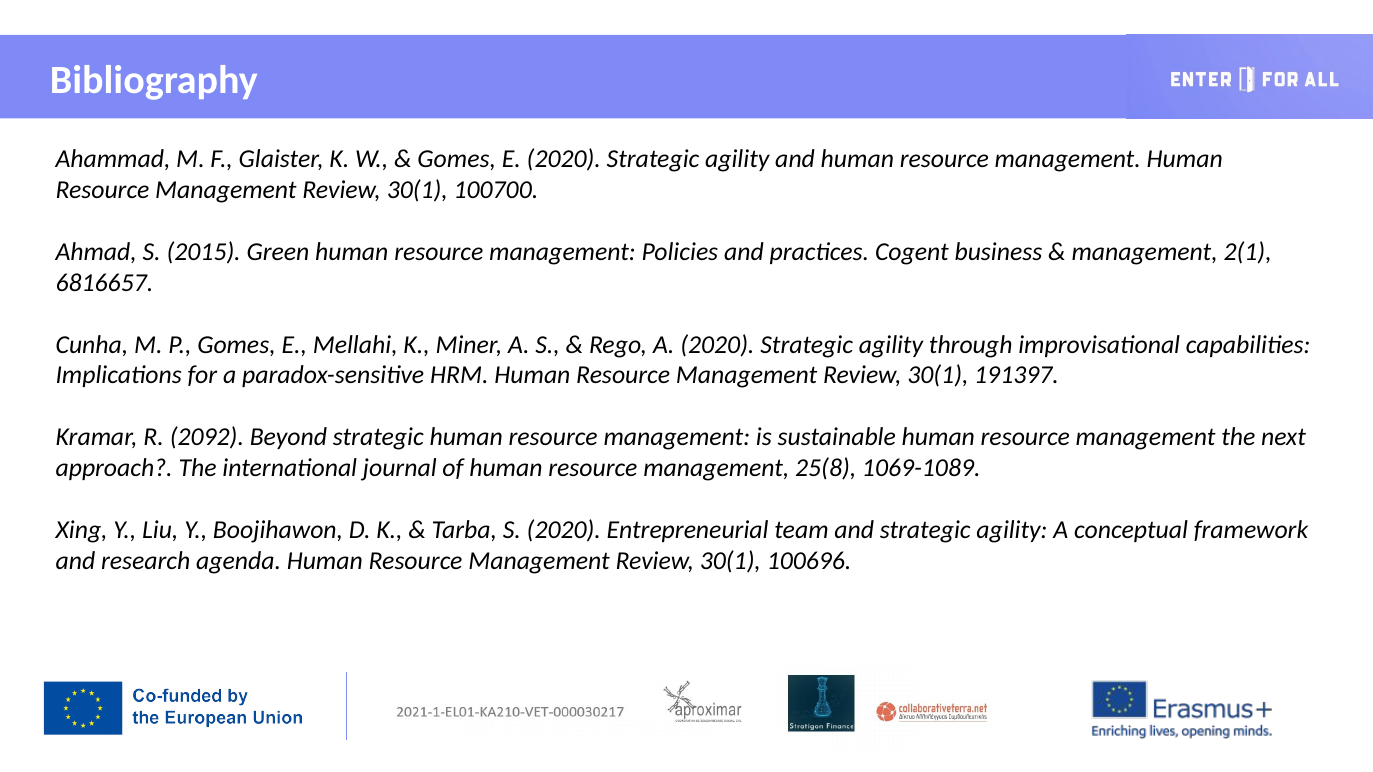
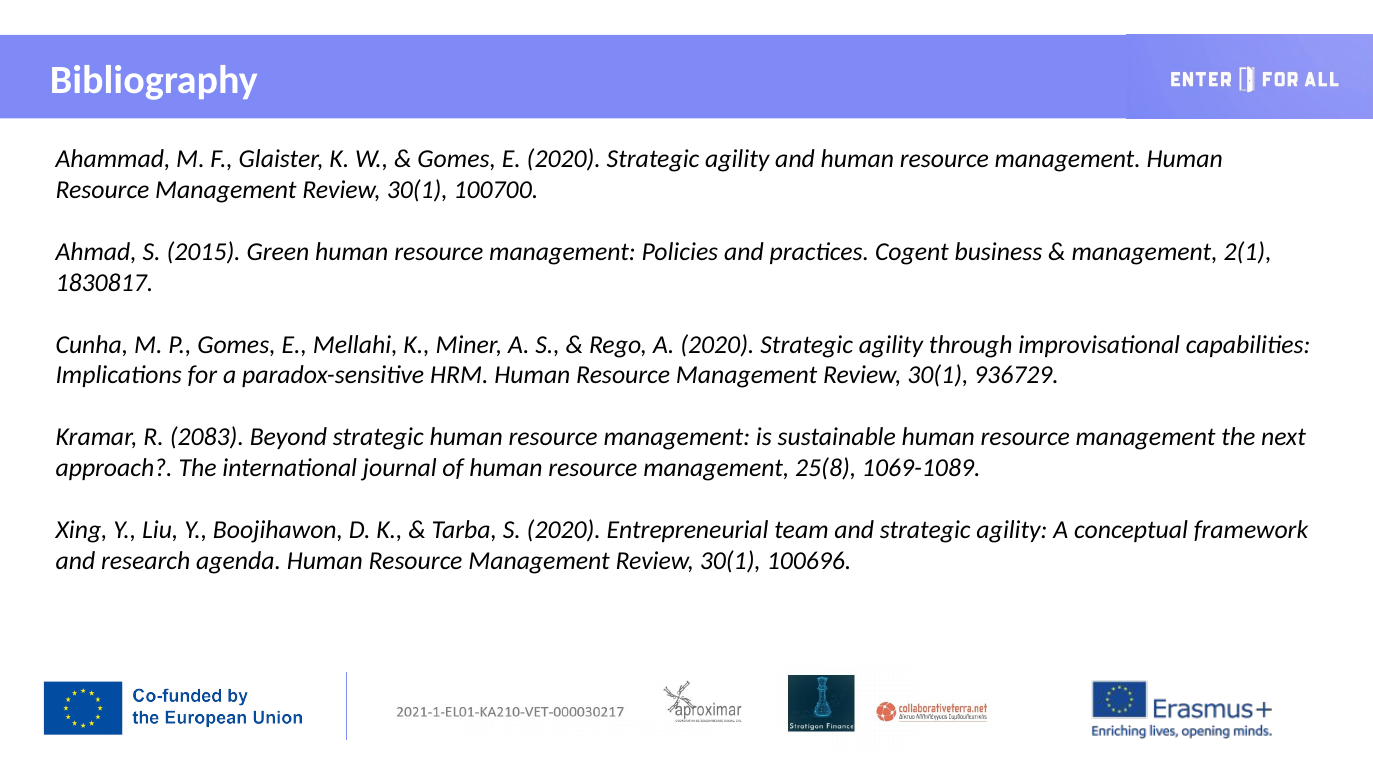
6816657: 6816657 -> 1830817 (104, 283)
191397: 191397 -> 936729 (1017, 376)
2092: 2092 -> 2083 (207, 437)
